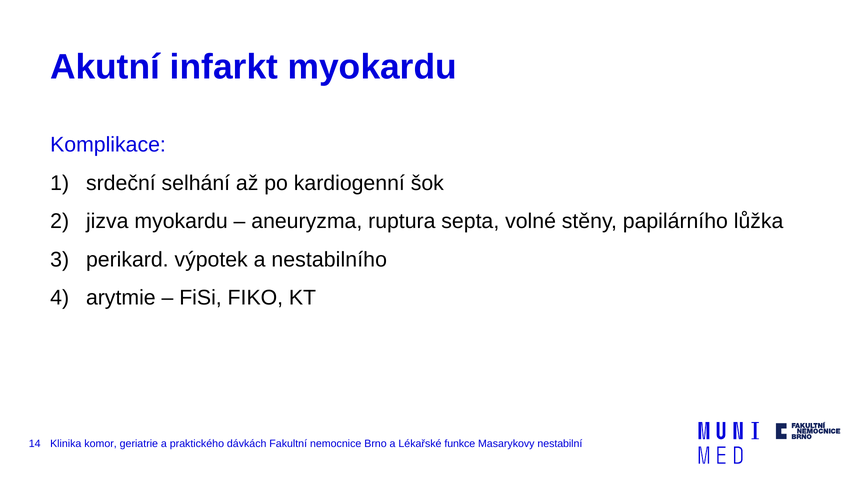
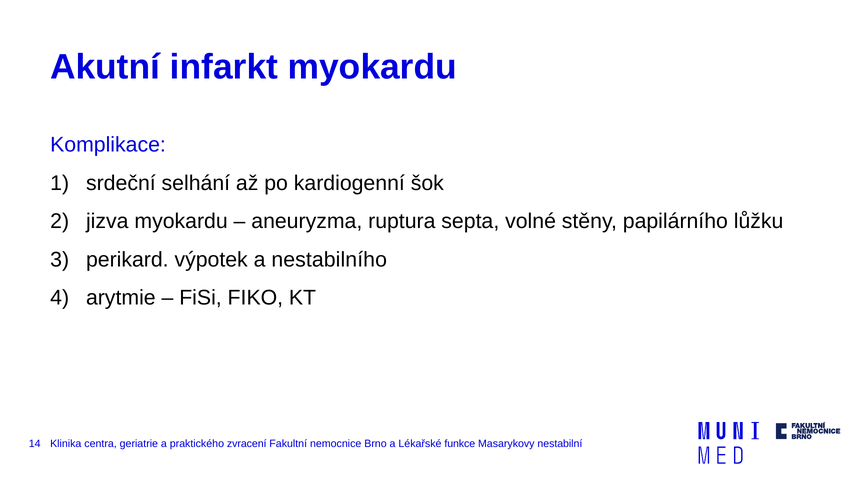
lůžka: lůžka -> lůžku (759, 221)
komor: komor -> centra (101, 444)
dávkách: dávkách -> zvracení (247, 444)
